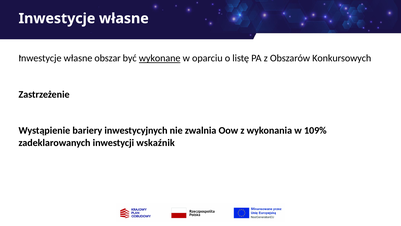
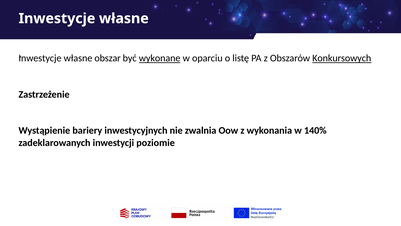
Konkursowych underline: none -> present (342, 58)
109%: 109% -> 140% (315, 130)
wskaźnik: wskaźnik -> poziomie (156, 142)
